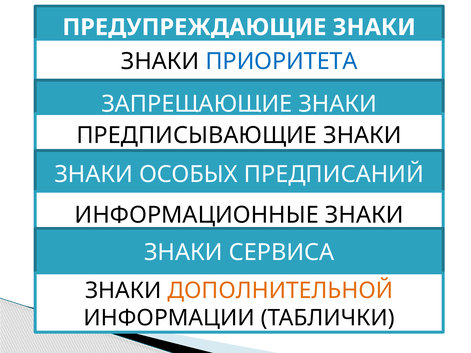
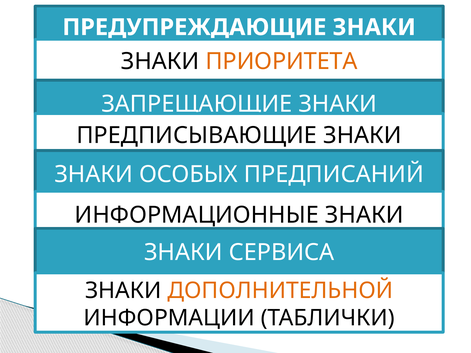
ПРИОРИТЕТА colour: blue -> orange (282, 61)
